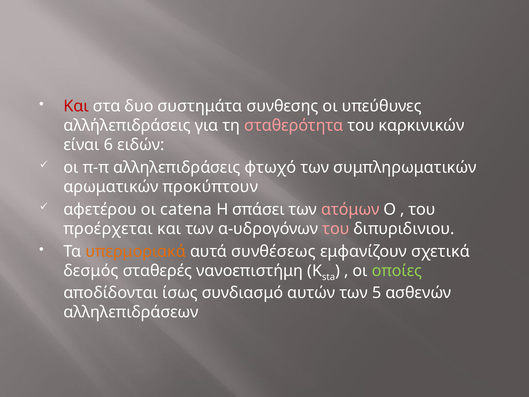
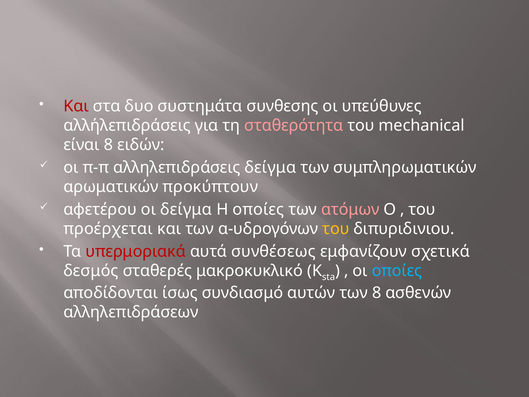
καρκινικών: καρκινικών -> mechanical (422, 125)
είναι 6: 6 -> 8 (108, 145)
αλληλεπιδράσεις φτωχό: φτωχό -> δείγμα (270, 167)
οι catena: catena -> δείγμα (186, 209)
H σπάσει: σπάσει -> οποίες (258, 209)
του colour: pink -> yellow (336, 229)
υπερμοριακά colour: orange -> red (136, 251)
νανοεπιστήμη: νανοεπιστήμη -> μακροκυκλικό (250, 271)
οποίες colour: light green -> light blue (397, 271)
των 5: 5 -> 8 (377, 293)
